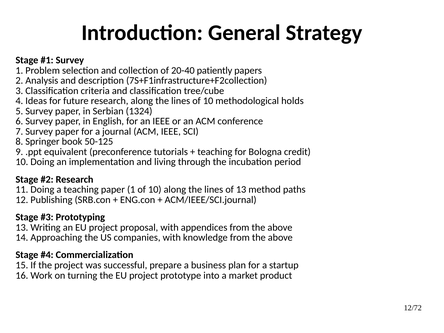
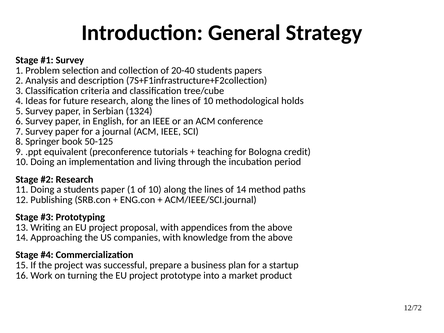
20-40 patiently: patiently -> students (214, 70)
a teaching: teaching -> students (81, 190)
of 13: 13 -> 14 (241, 190)
